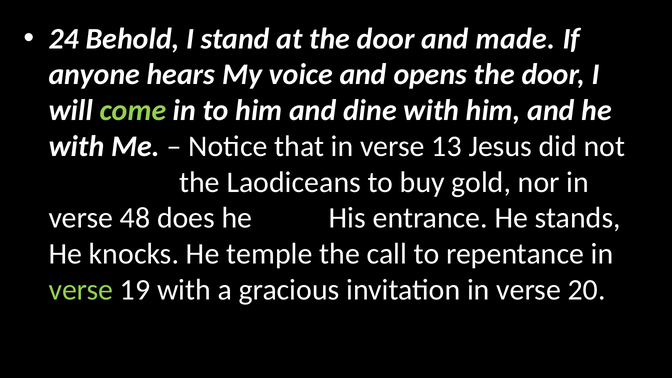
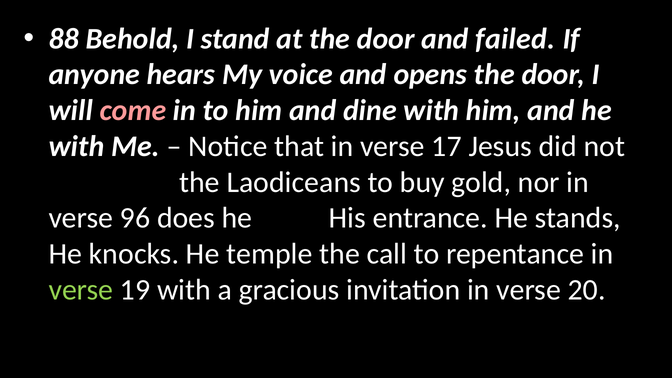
24: 24 -> 88 (64, 39)
made: made -> failed (515, 39)
come colour: light green -> pink (133, 110)
13: 13 -> 17 (447, 146)
48: 48 -> 96 (135, 218)
